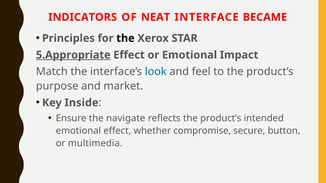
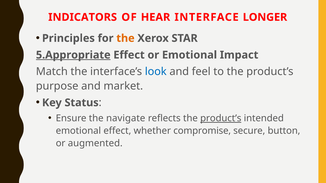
NEAT: NEAT -> HEAR (156, 17)
BECAME: BECAME -> LONGER (265, 17)
the colour: black -> orange (125, 38)
Inside: Inside -> Status (82, 103)
product’s underline: none -> present (221, 119)
multimedia: multimedia -> augmented (95, 144)
